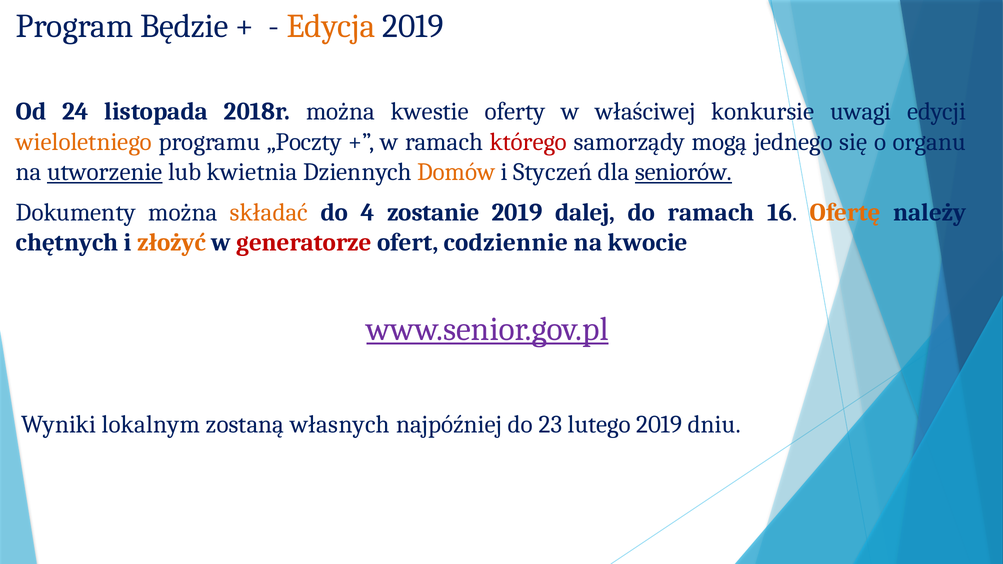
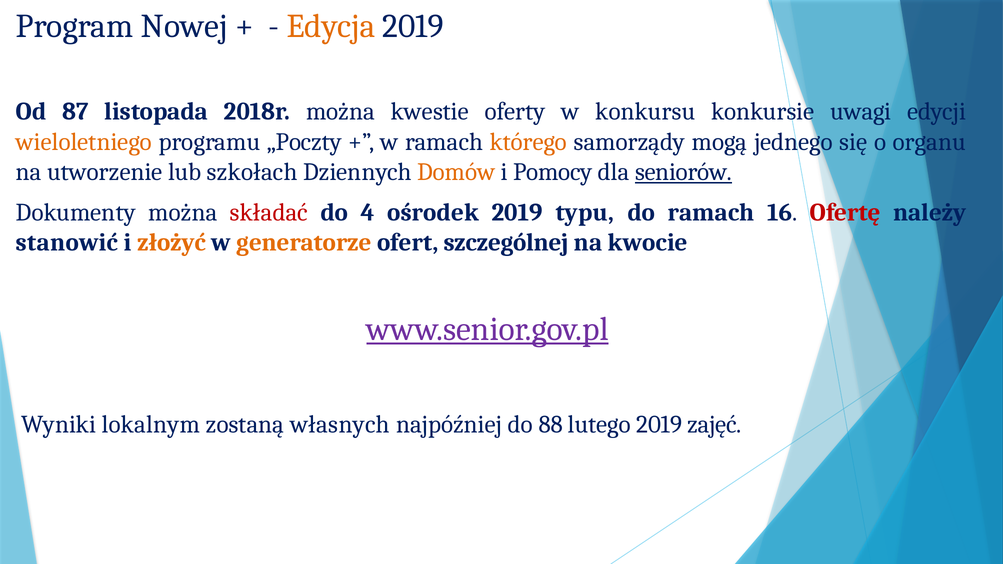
Będzie: Będzie -> Nowej (184, 26)
24: 24 -> 87 (75, 112)
właściwej: właściwej -> konkursu (645, 112)
którego colour: red -> orange (528, 142)
utworzenie underline: present -> none (105, 172)
kwietnia: kwietnia -> szkołach (252, 172)
Styczeń: Styczeń -> Pomocy (553, 172)
składać colour: orange -> red (269, 212)
zostanie: zostanie -> ośrodek (433, 212)
dalej: dalej -> typu (585, 212)
Ofertę colour: orange -> red (845, 212)
chętnych: chętnych -> stanowić (67, 243)
generatorze colour: red -> orange (304, 243)
codziennie: codziennie -> szczególnej (506, 243)
23: 23 -> 88 (551, 425)
dniu: dniu -> zajęć (714, 425)
